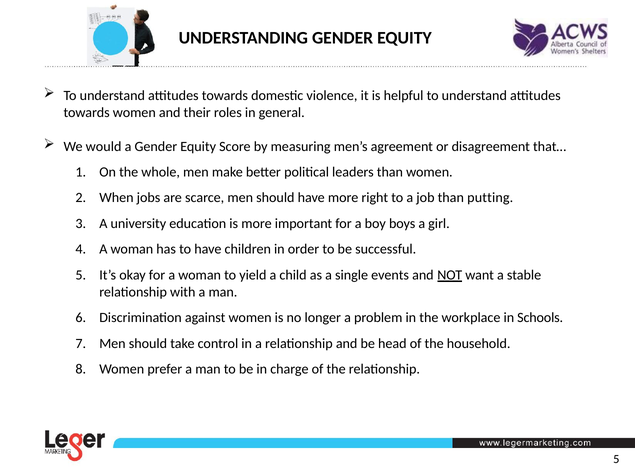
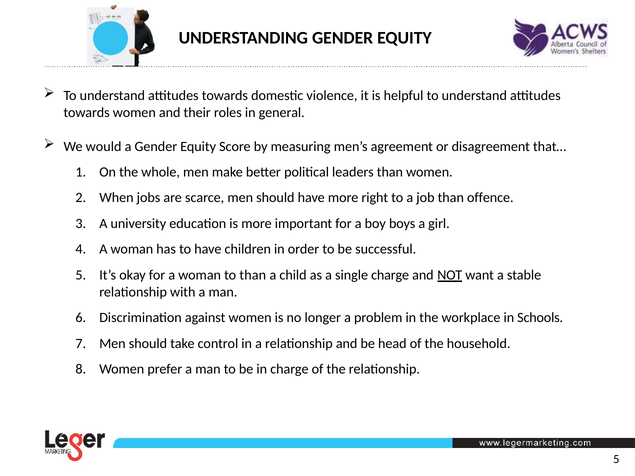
putting: putting -> offence (490, 198)
to yield: yield -> than (253, 275)
single events: events -> charge (390, 275)
